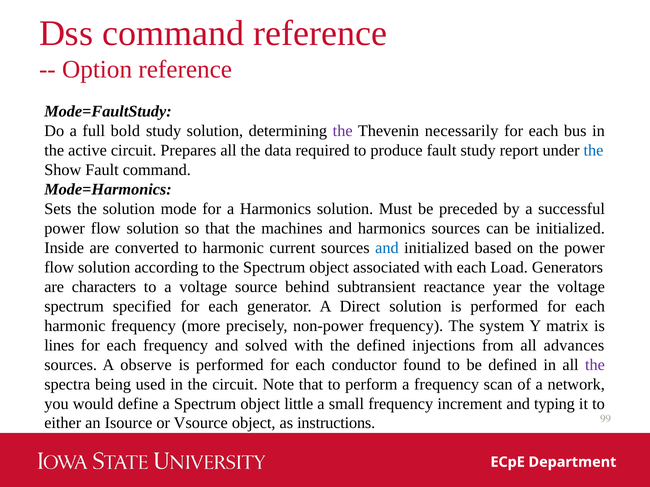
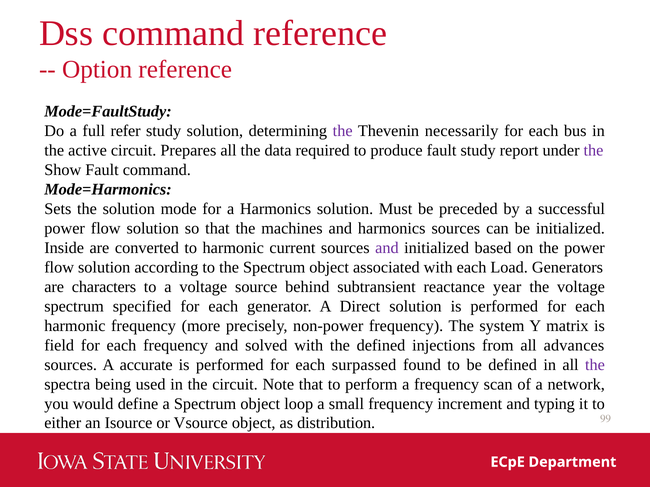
bold: bold -> refer (126, 131)
the colour: blue -> purple (593, 151)
and colour: blue -> purple (387, 248)
lines: lines -> field (59, 346)
observe: observe -> accurate (146, 365)
conductor: conductor -> surpassed (364, 365)
little: little -> loop (299, 404)
instructions: instructions -> distribution (336, 424)
